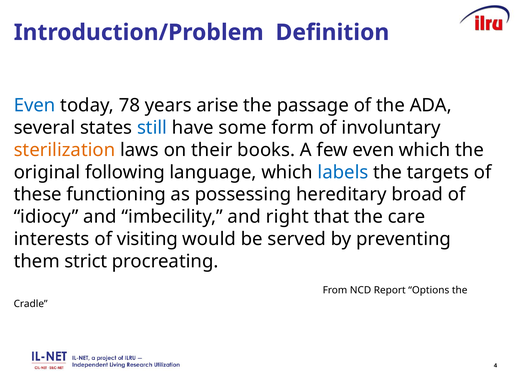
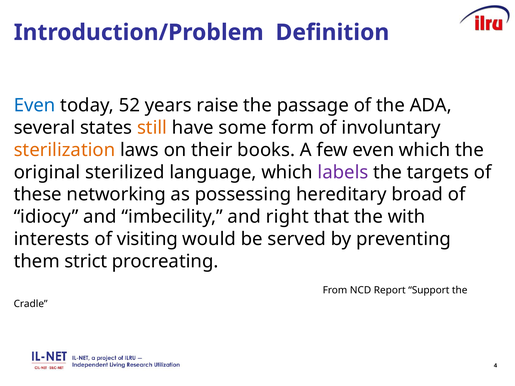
78: 78 -> 52 (129, 105)
arise: arise -> raise (218, 105)
still colour: blue -> orange (152, 128)
following: following -> sterilized (125, 172)
labels colour: blue -> purple (343, 172)
functioning: functioning -> networking (116, 195)
care: care -> with (406, 217)
Options: Options -> Support (429, 290)
